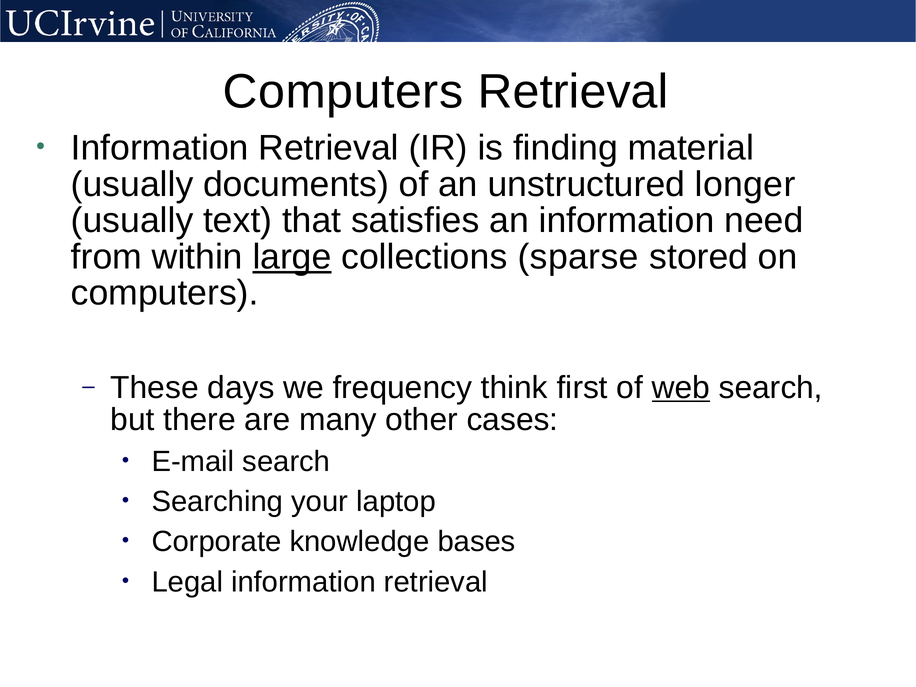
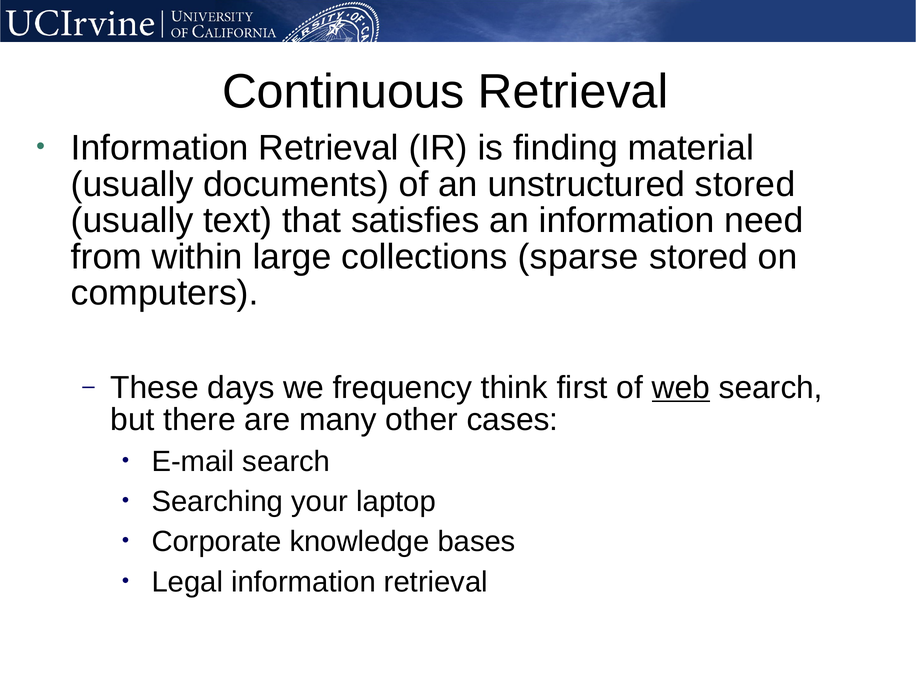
Computers: Computers -> Continuous (343, 92)
unstructured longer: longer -> stored (745, 184)
large underline: present -> none (292, 257)
